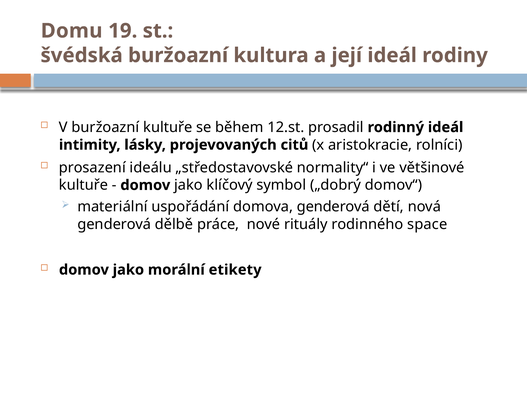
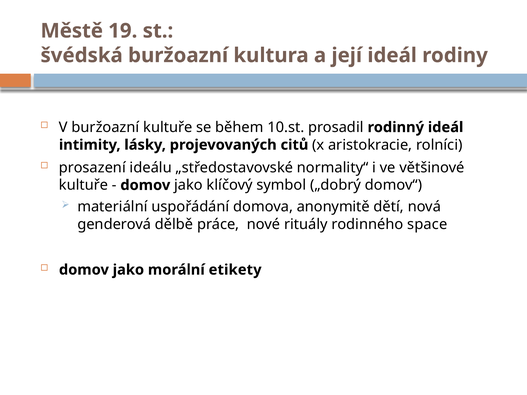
Domu: Domu -> Městě (72, 31)
12.st: 12.st -> 10.st (286, 127)
domova genderová: genderová -> anonymitě (333, 207)
